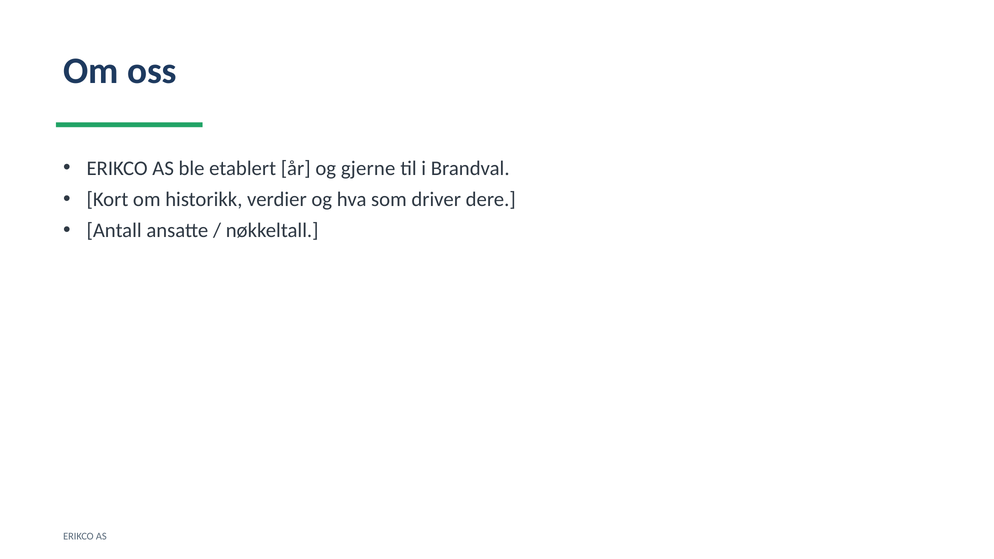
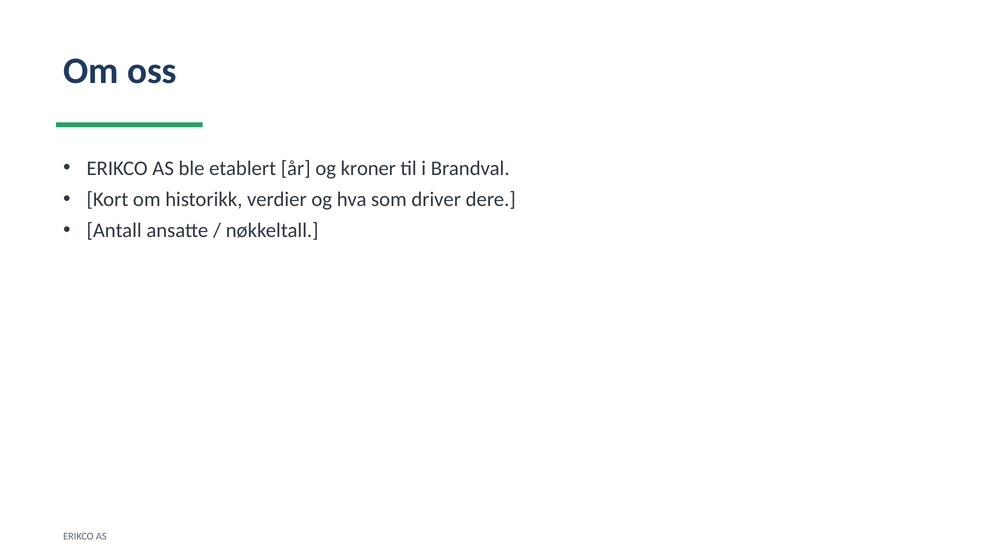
gjerne: gjerne -> kroner (368, 168)
